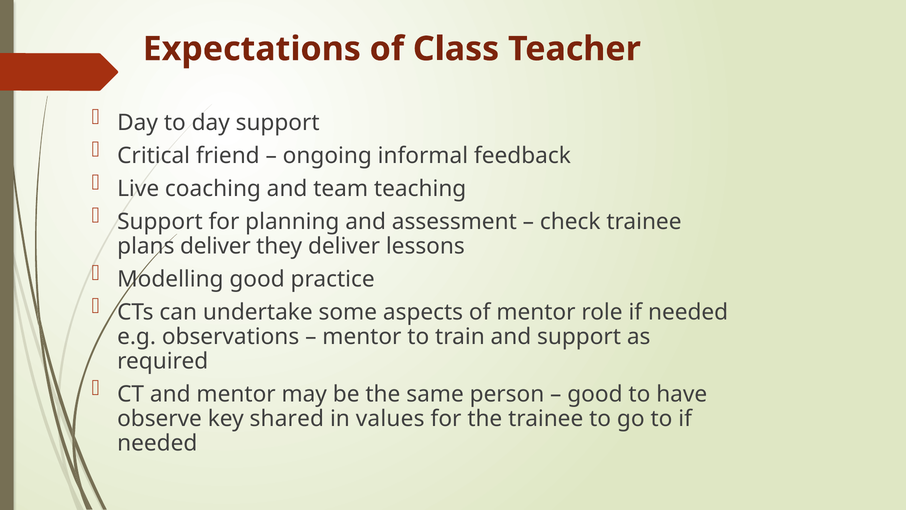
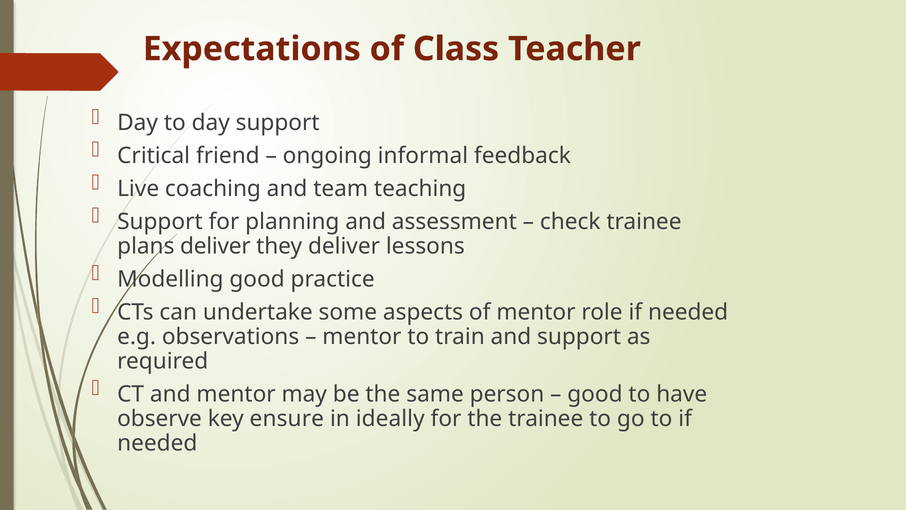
shared: shared -> ensure (287, 418)
values: values -> ideally (390, 418)
